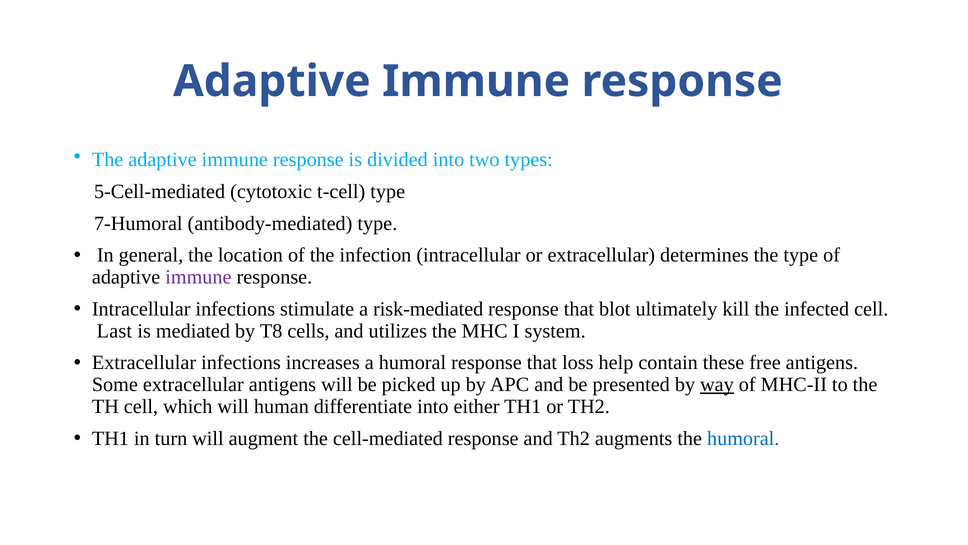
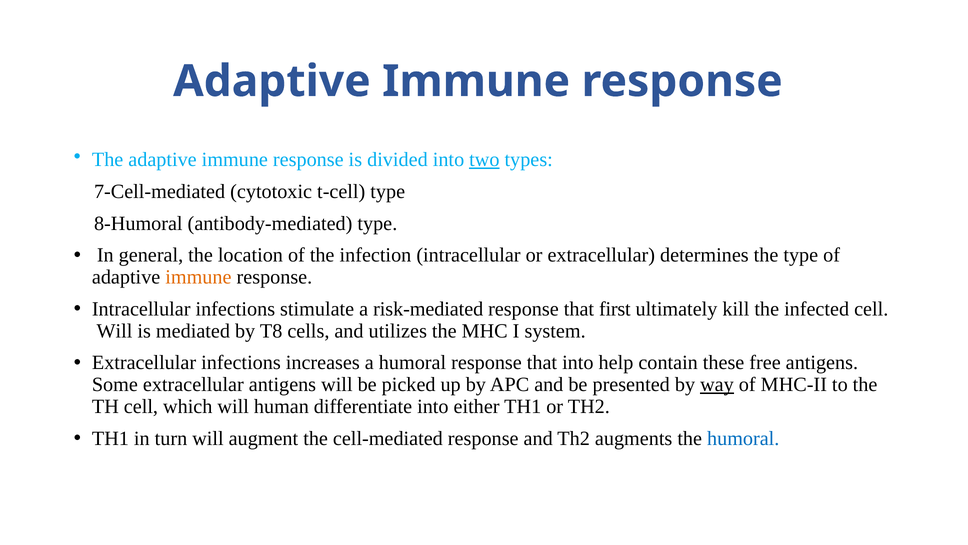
two underline: none -> present (484, 159)
5-Cell-mediated: 5-Cell-mediated -> 7-Cell-mediated (160, 191)
7-Humoral: 7-Humoral -> 8-Humoral (138, 223)
immune colour: purple -> orange (198, 277)
blot: blot -> first (615, 309)
Last: Last -> Will (114, 331)
that loss: loss -> into (578, 362)
